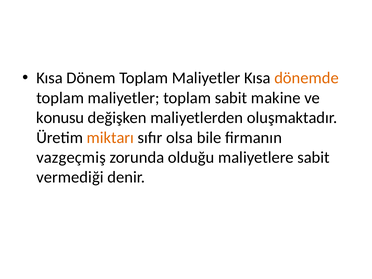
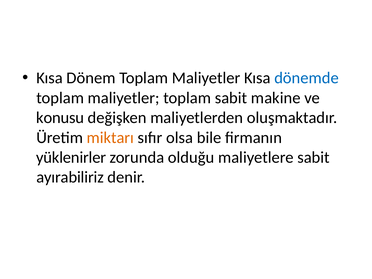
dönemde colour: orange -> blue (307, 78)
vazgeçmiş: vazgeçmiş -> yüklenirler (71, 157)
vermediği: vermediği -> ayırabiliriz (70, 177)
